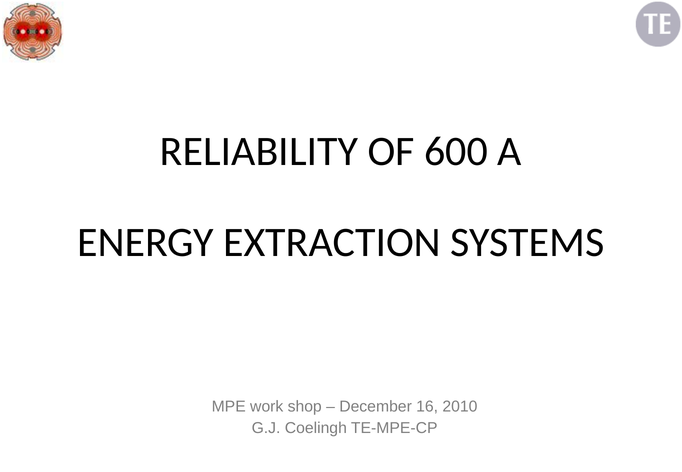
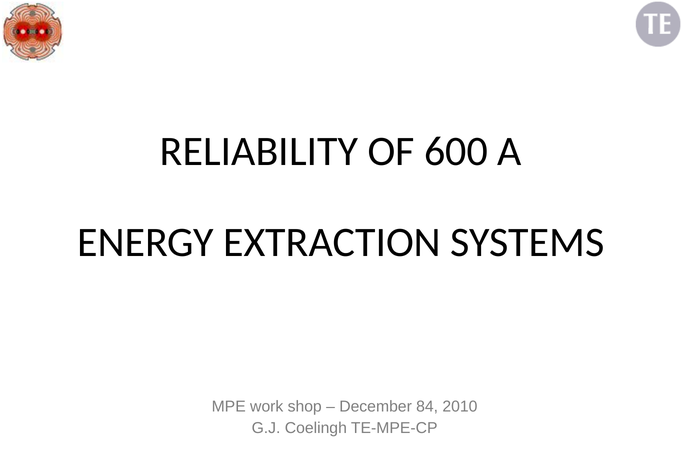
16: 16 -> 84 (427, 407)
